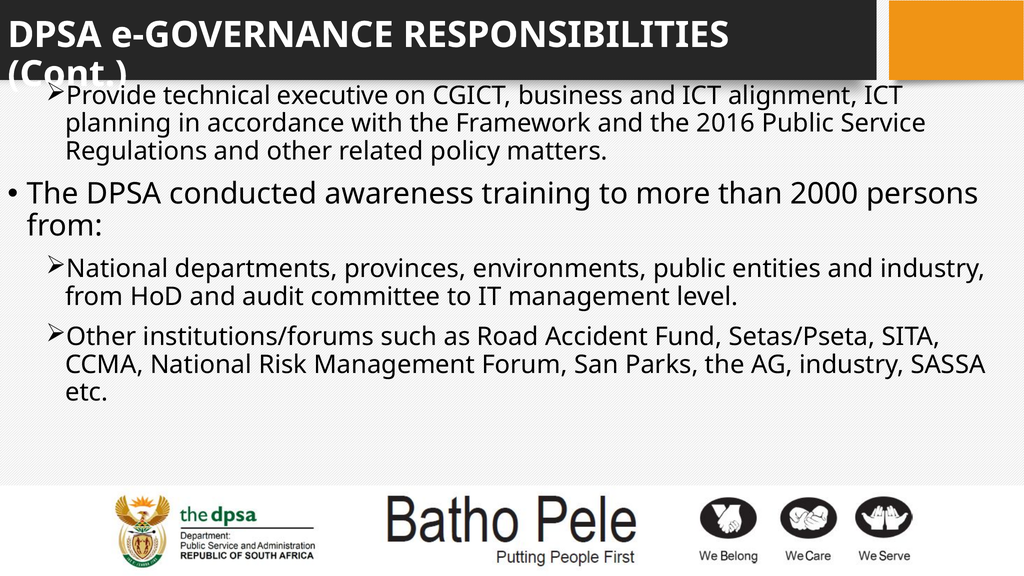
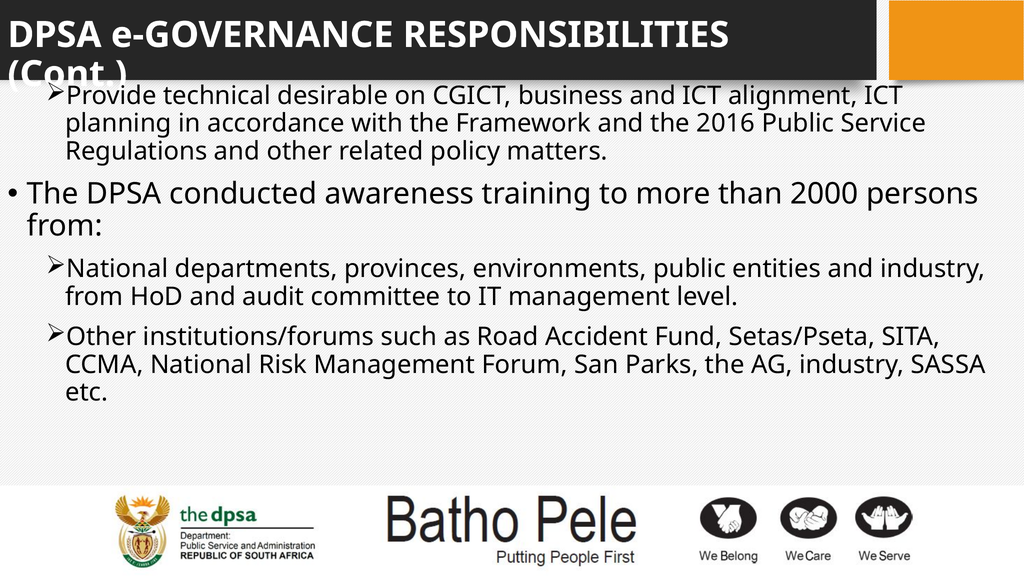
executive: executive -> desirable (333, 96)
